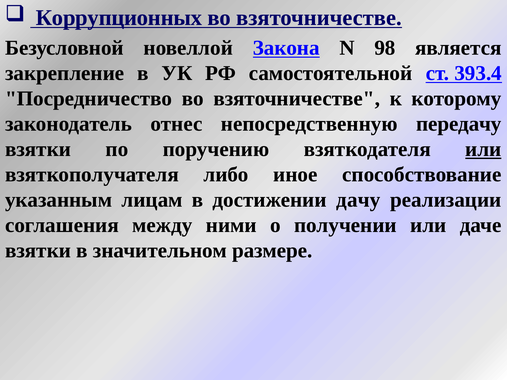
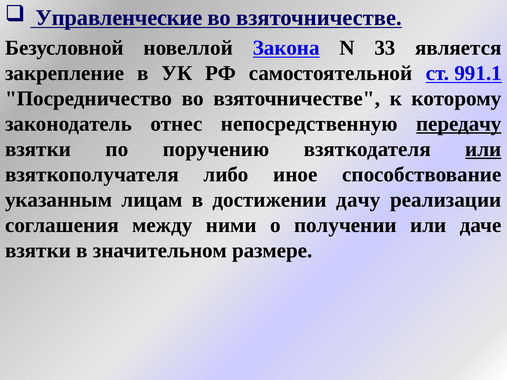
Коррупционных: Коррупционных -> Управленческие (119, 18)
98: 98 -> 33 (385, 48)
393.4: 393.4 -> 991.1 (478, 73)
передачу underline: none -> present (459, 124)
